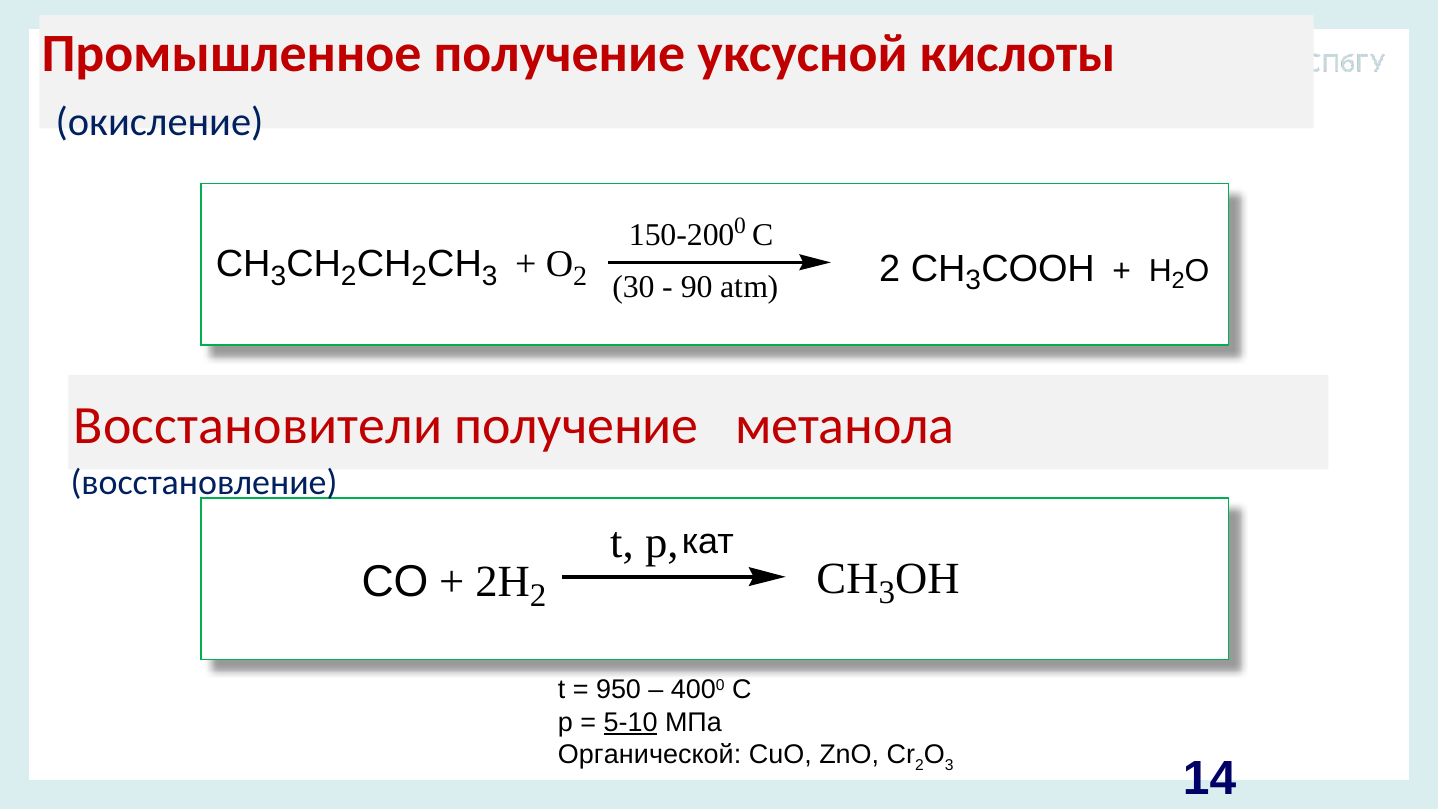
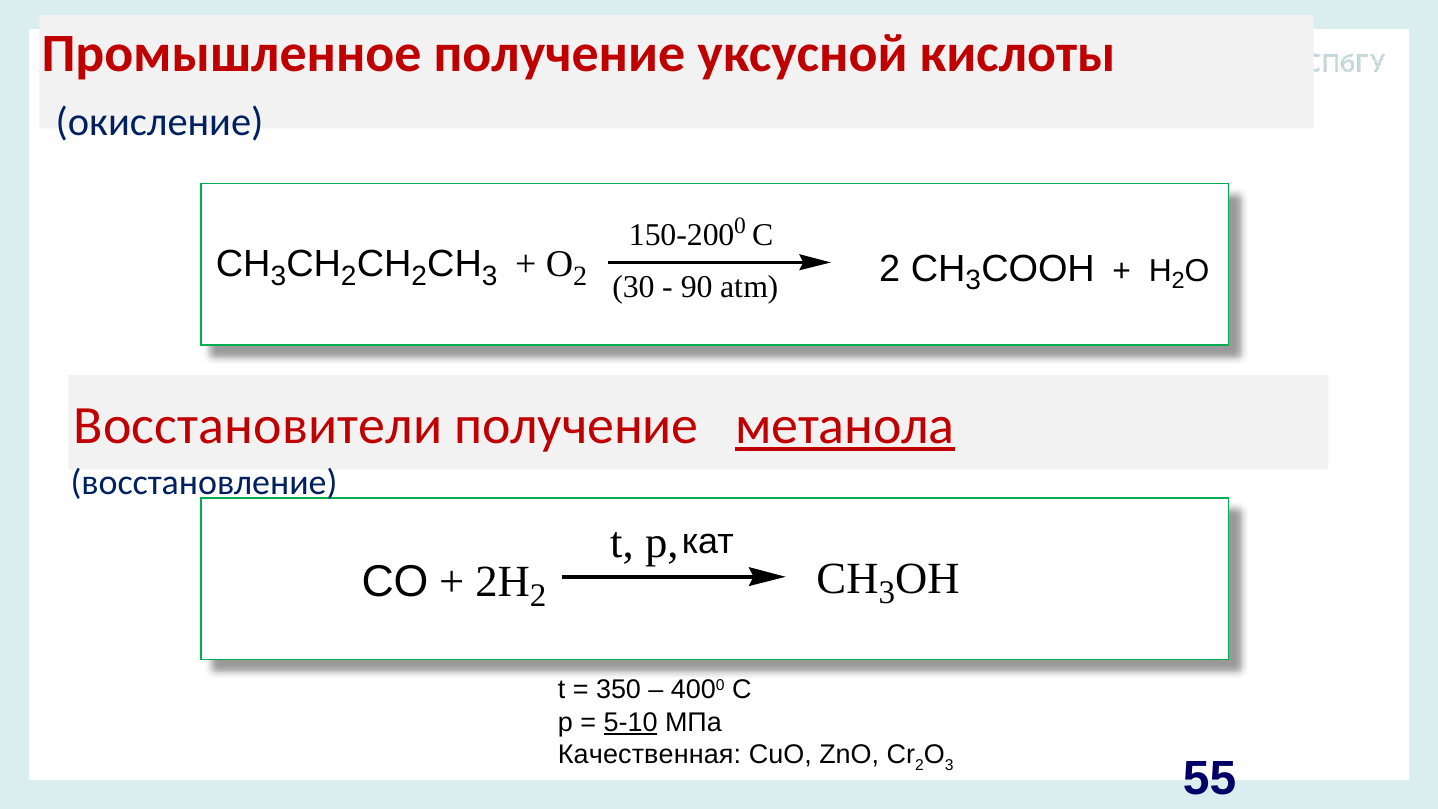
метанола underline: none -> present (845, 426)
950: 950 -> 350 (619, 690)
Органической: Органической -> Качественная (650, 755)
14: 14 -> 55 (1210, 779)
